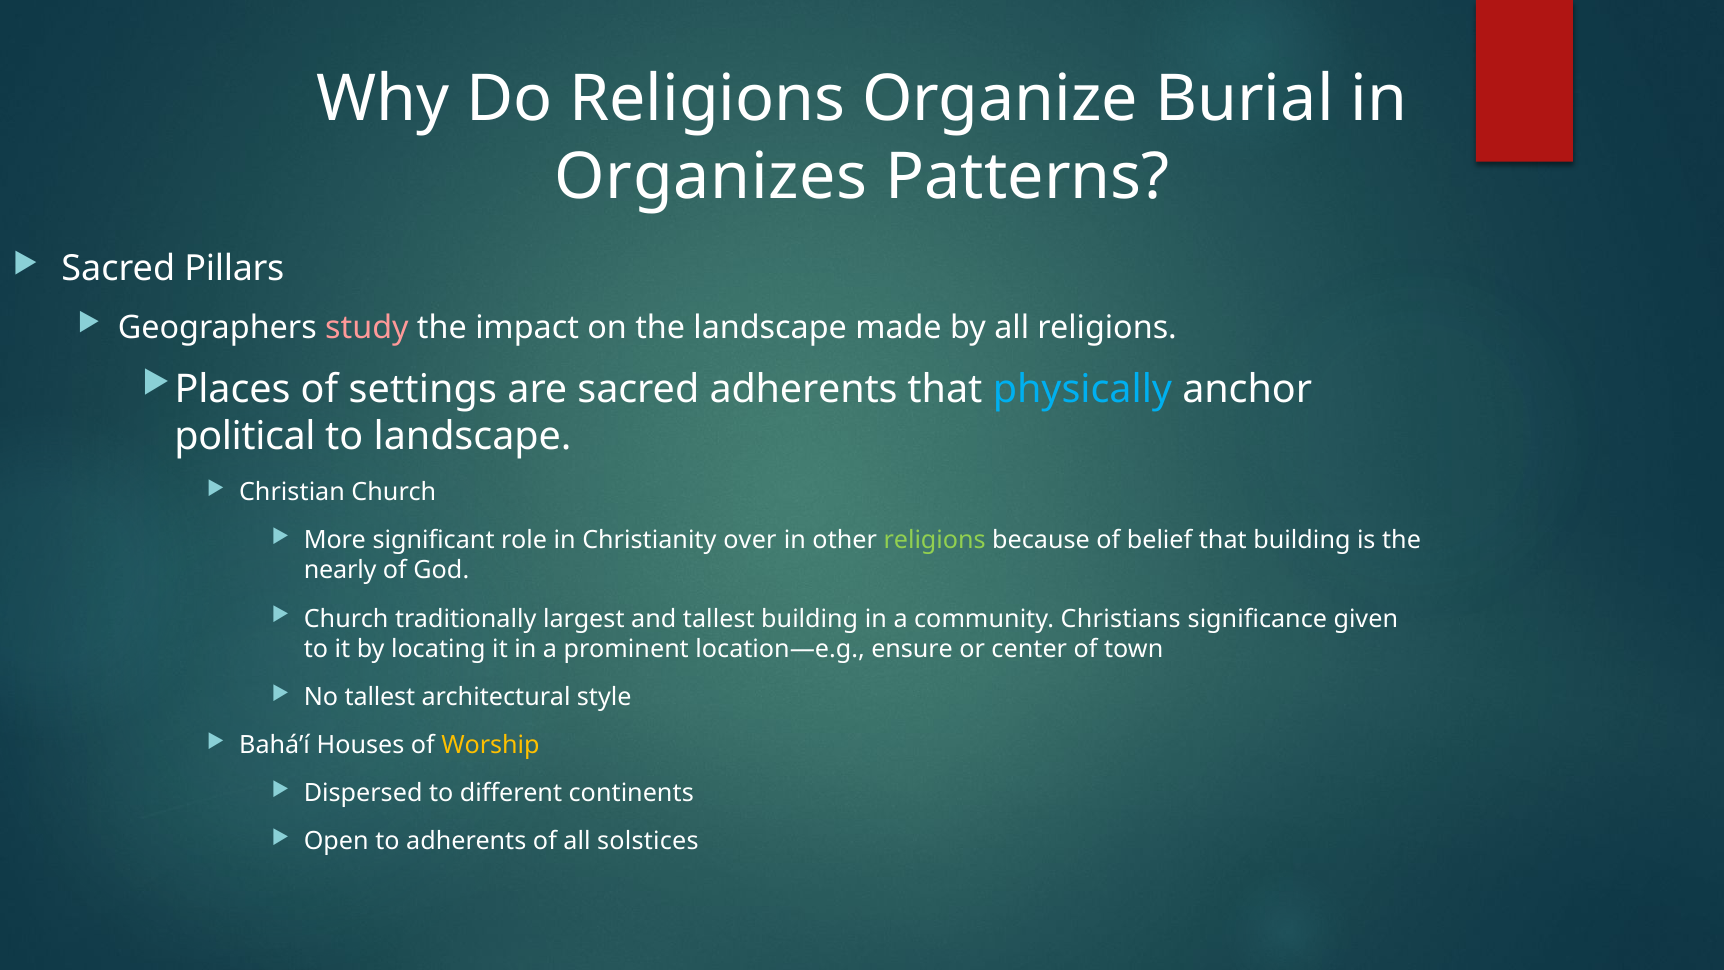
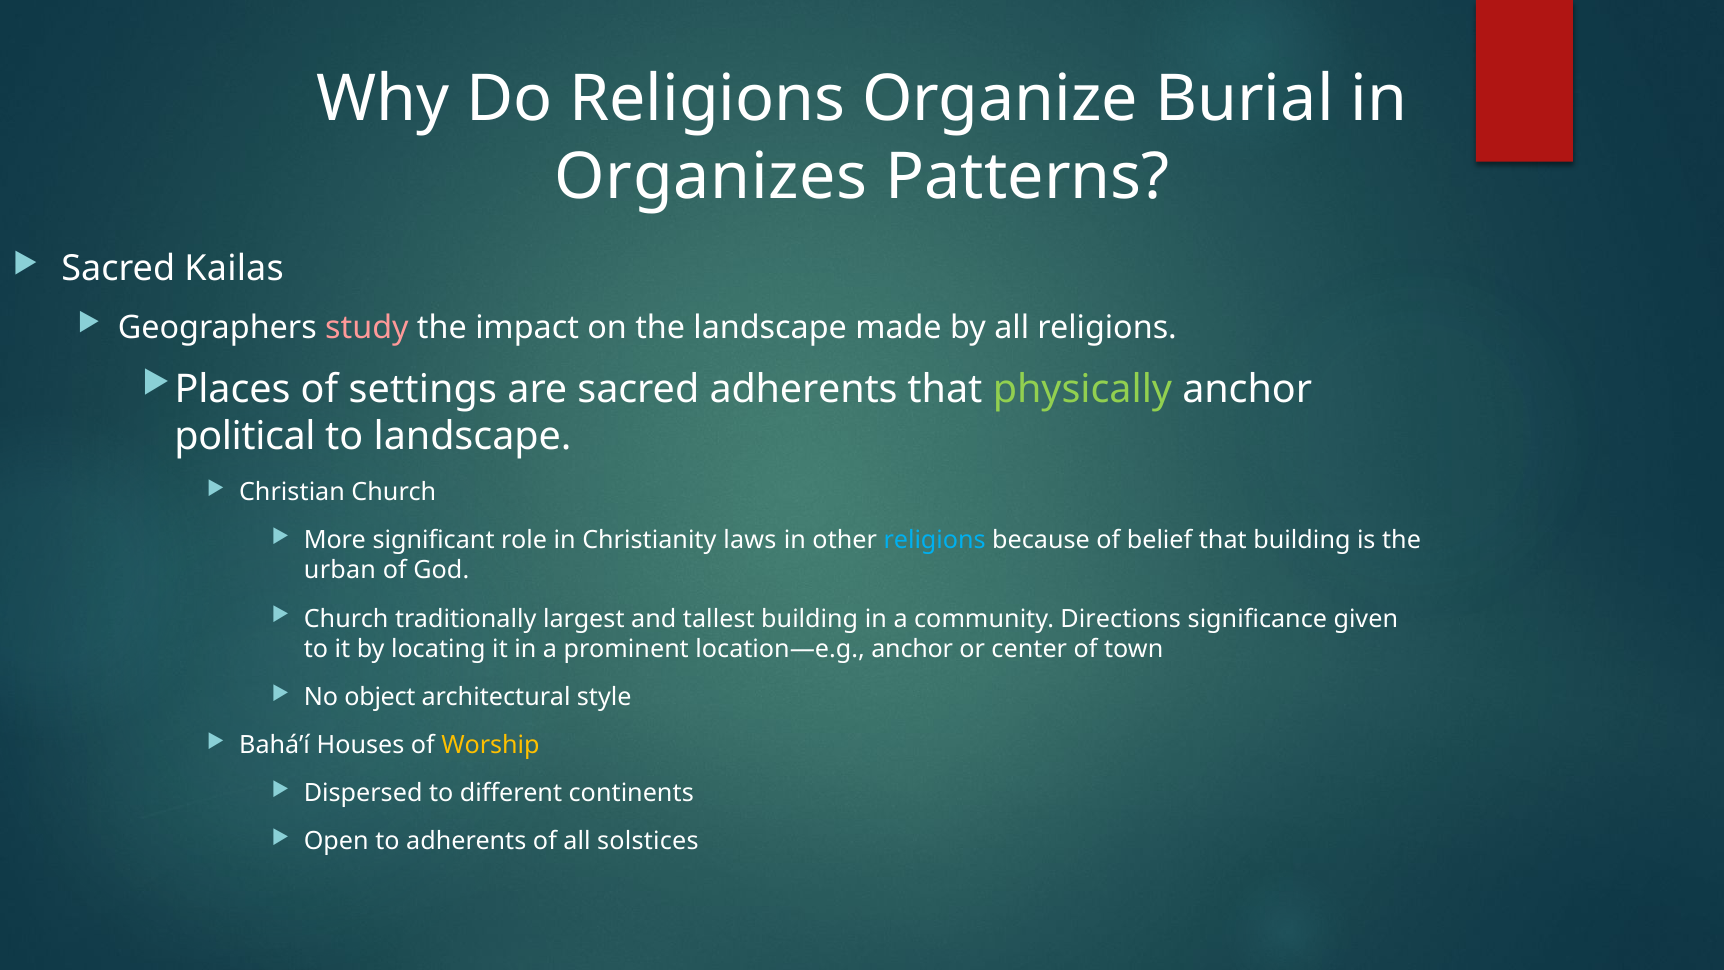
Pillars: Pillars -> Kailas (234, 269)
physically colour: light blue -> light green (1082, 389)
over: over -> laws (750, 540)
religions colour: light green -> light blue (935, 540)
nearly: nearly -> urban (340, 570)
Christians: Christians -> Directions (1121, 619)
location—e.g ensure: ensure -> anchor (912, 649)
No tallest: tallest -> object (380, 697)
